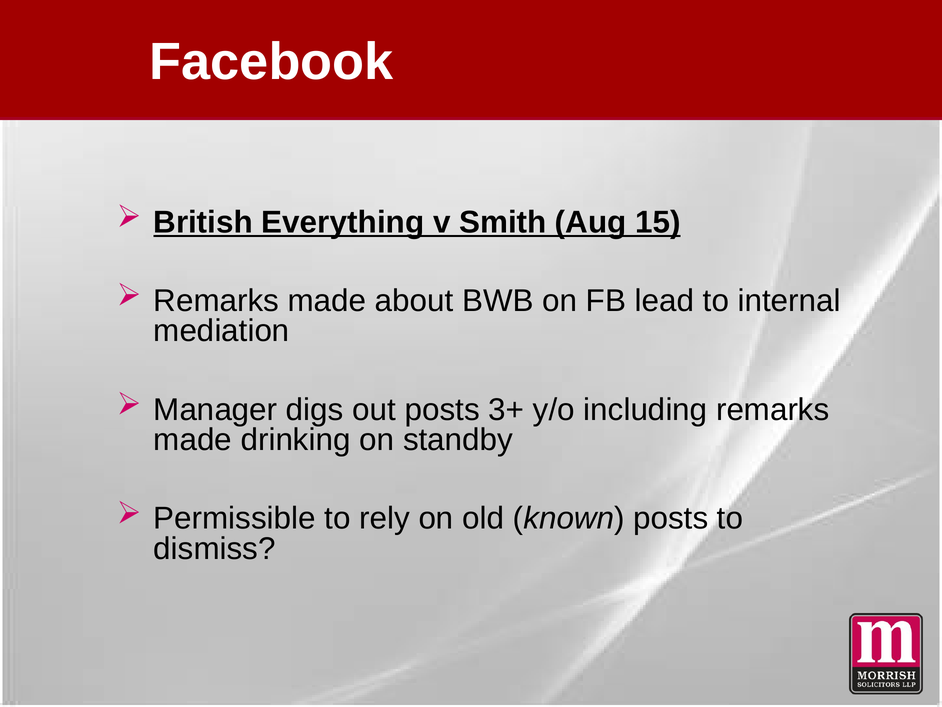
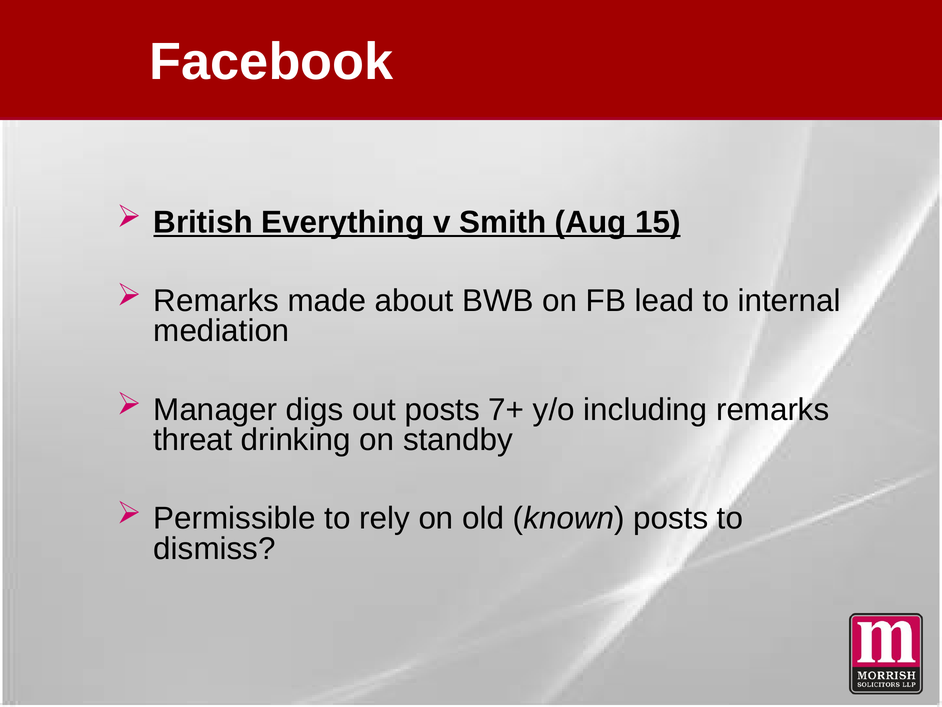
3+: 3+ -> 7+ (506, 409)
made: made -> threat (193, 440)
